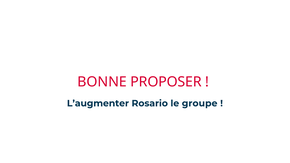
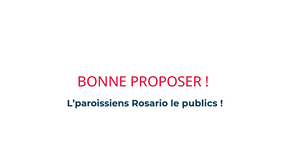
L’augmenter: L’augmenter -> L’paroissiens (98, 103)
groupe: groupe -> publics (200, 103)
